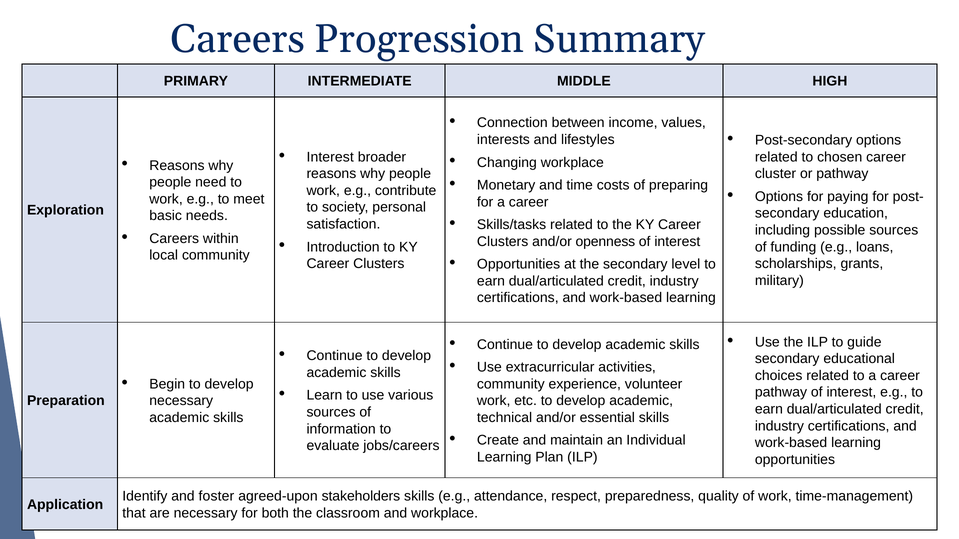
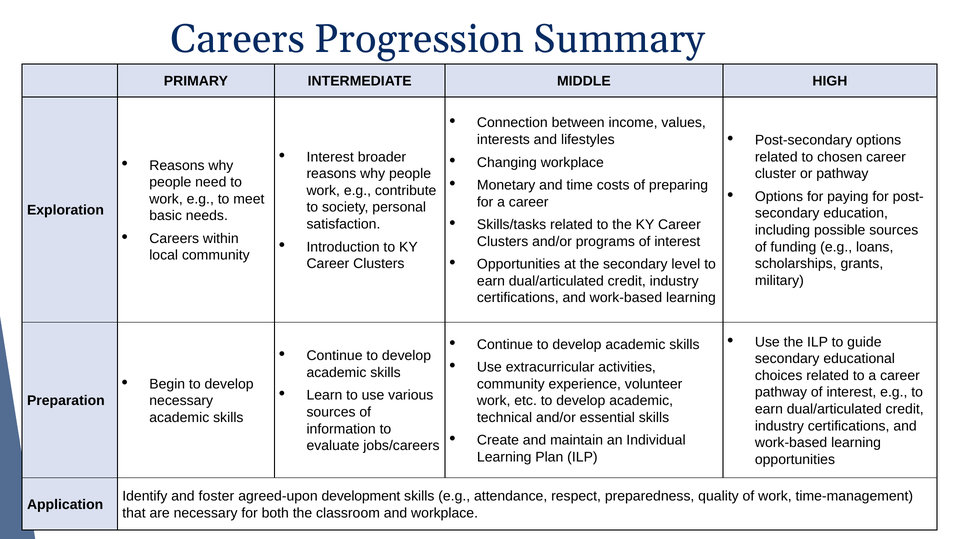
openness: openness -> programs (605, 242)
stakeholders: stakeholders -> development (361, 497)
